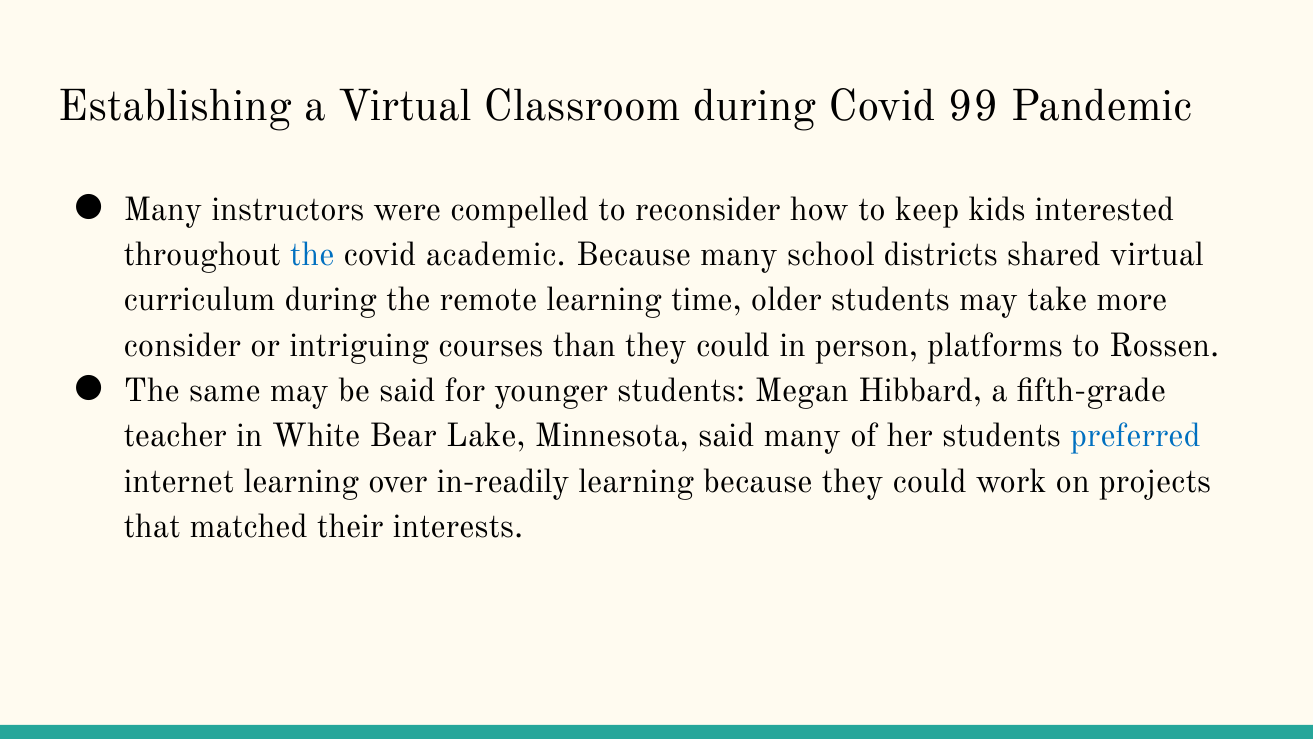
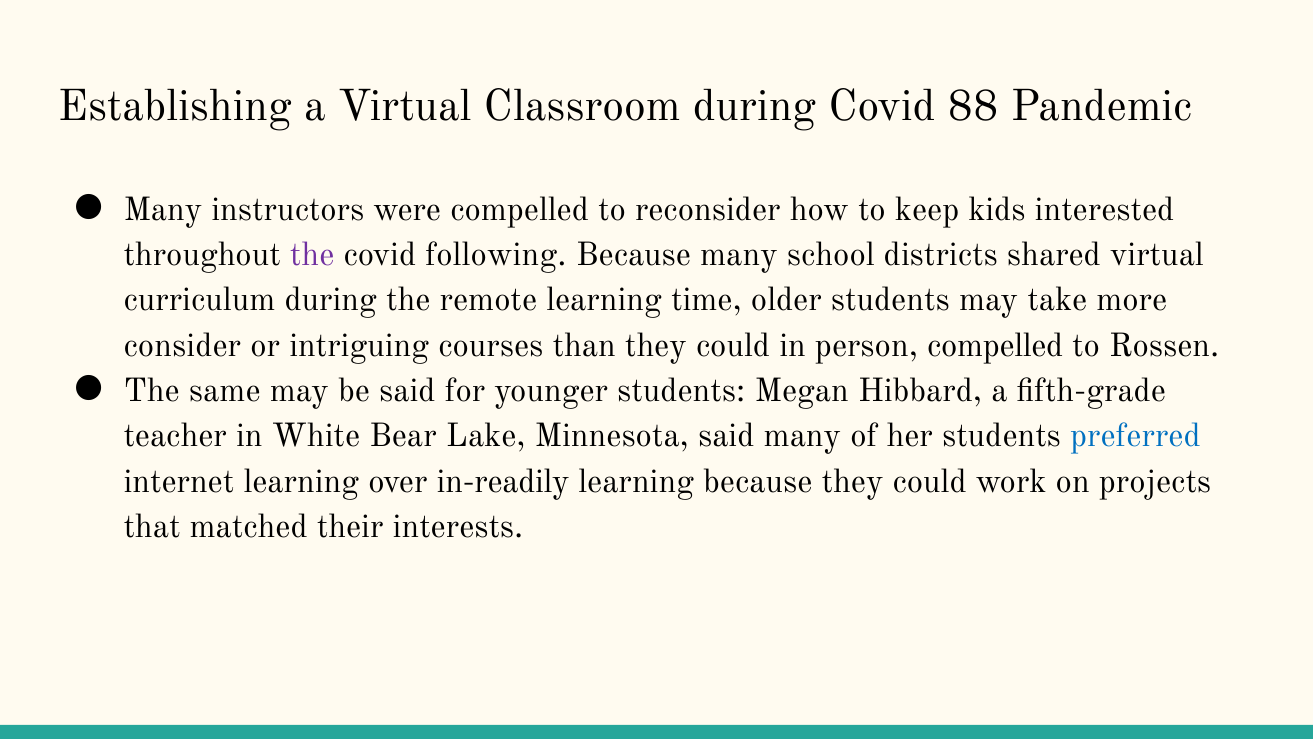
99: 99 -> 88 (973, 106)
the colour: blue -> purple (312, 255)
academic: academic -> following (496, 255)
person platforms: platforms -> compelled (995, 345)
